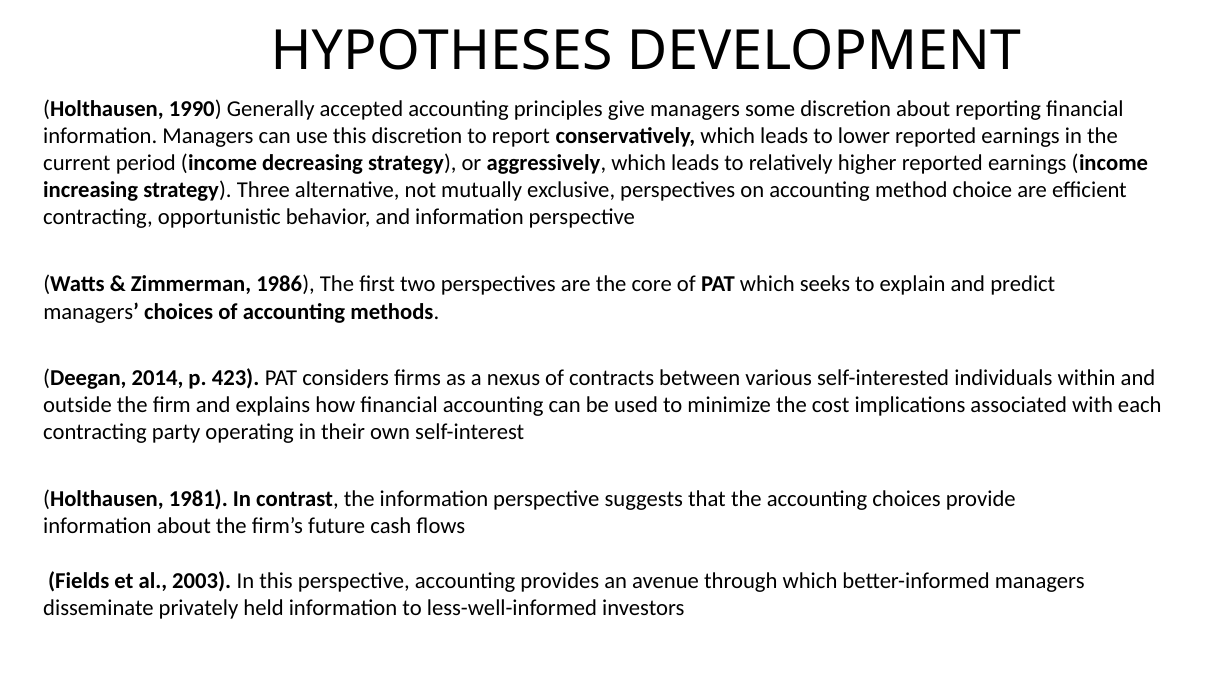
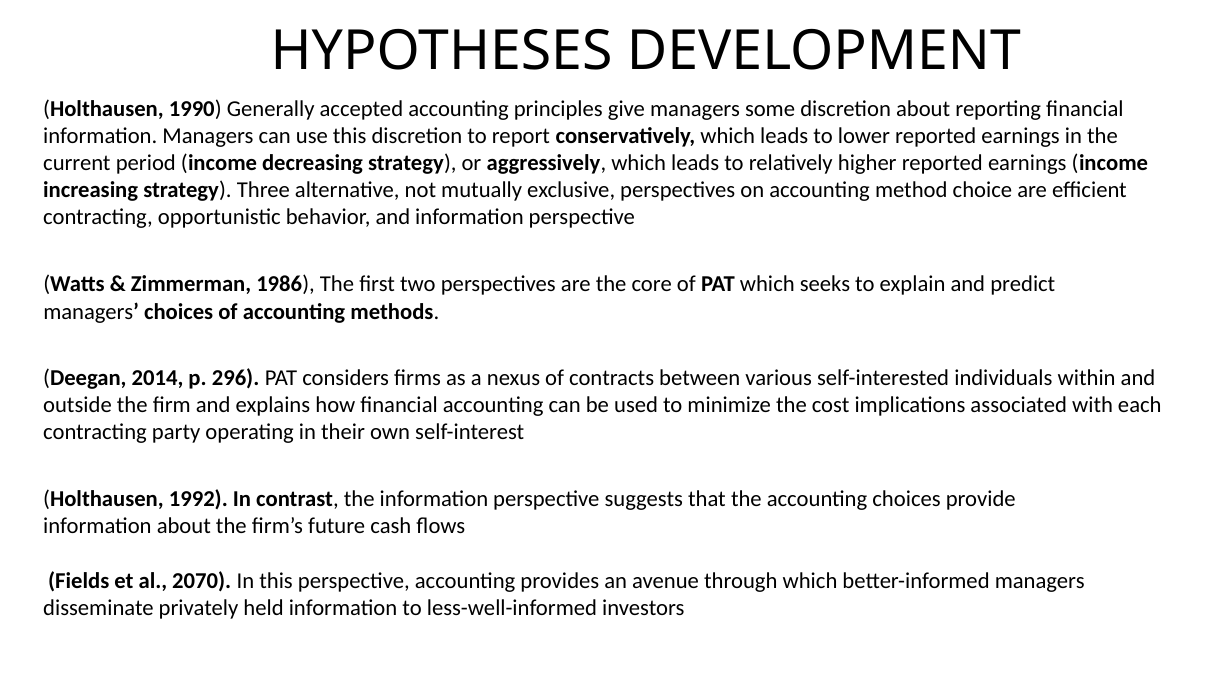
423: 423 -> 296 (236, 378)
1981: 1981 -> 1992 (198, 499)
2003: 2003 -> 2070 (202, 581)
